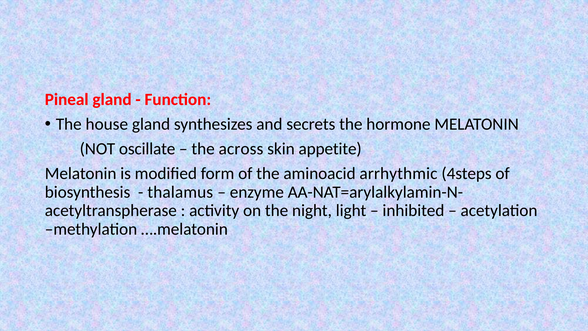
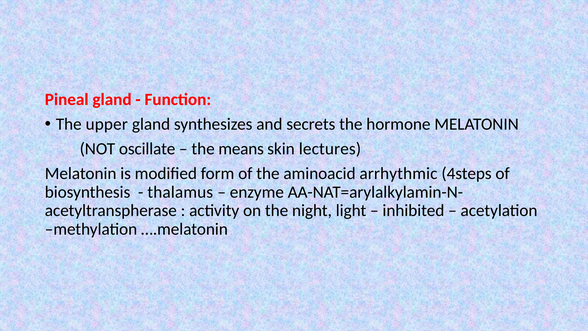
house: house -> upper (107, 124)
across: across -> means (241, 149)
appetite: appetite -> lectures (330, 149)
